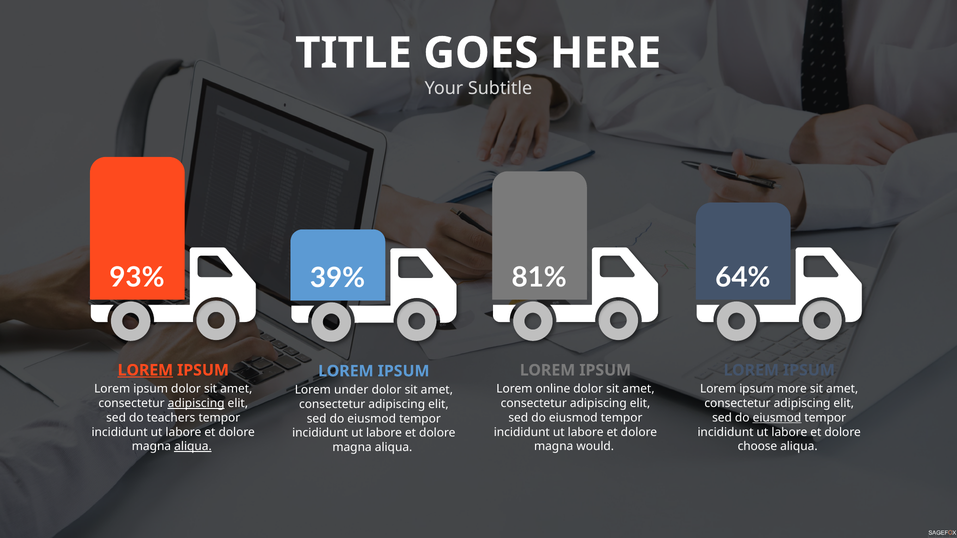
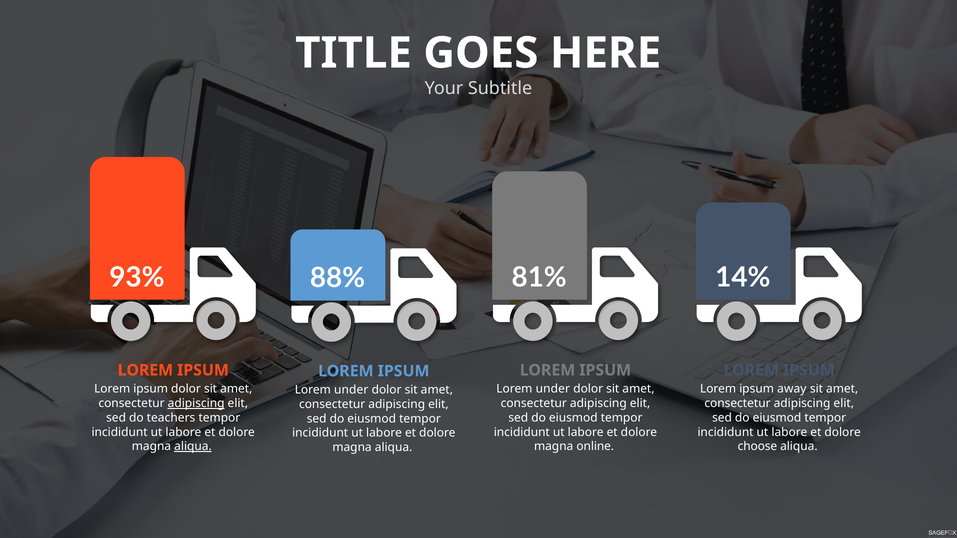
64%: 64% -> 14% (743, 277)
39%: 39% -> 88% (337, 278)
LOREM underline: present -> none (145, 370)
online: online -> under (553, 389)
more: more -> away (792, 389)
eiusmod underline: present -> none (777, 418)
would: would -> online (595, 447)
